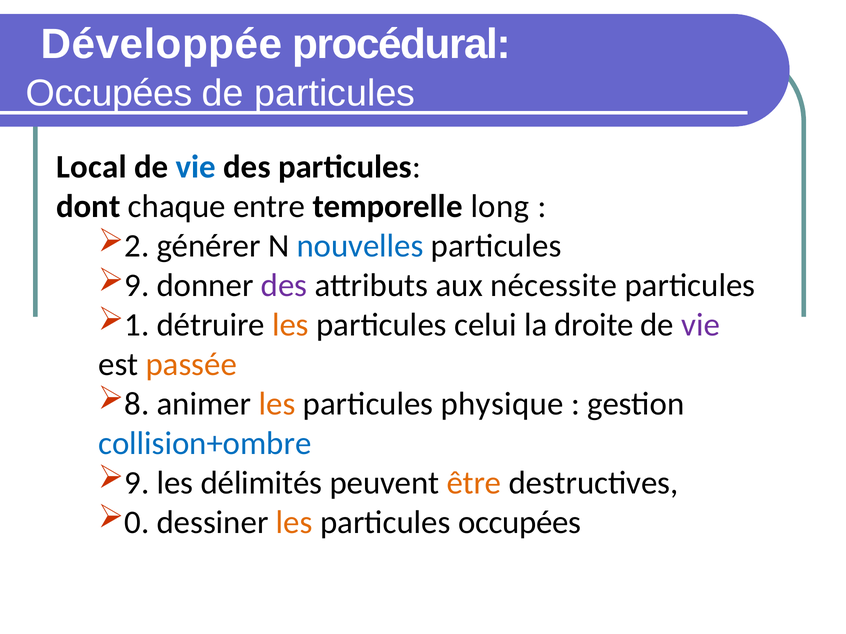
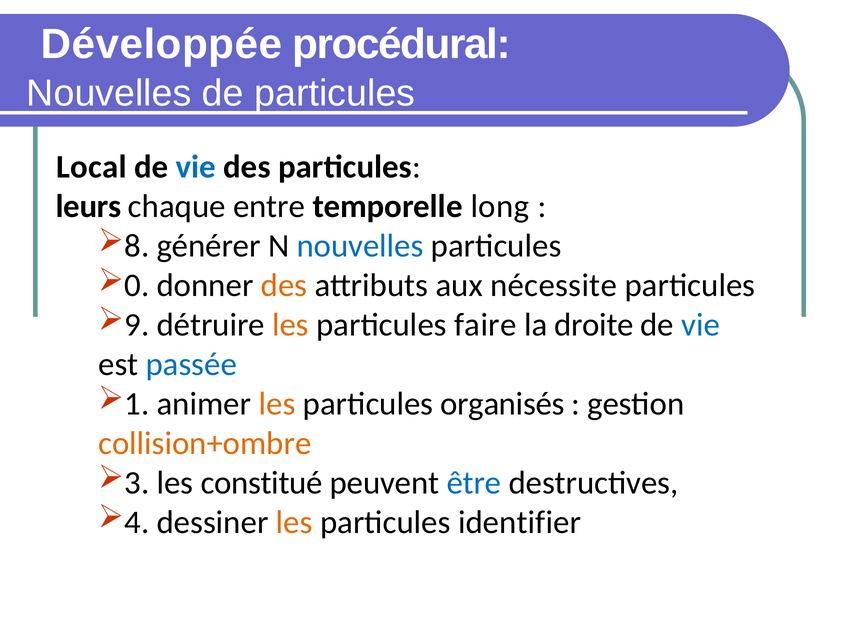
Occupées: Occupées -> Nouvelles (109, 93)
dont: dont -> leurs (89, 207)
2: 2 -> 8 (137, 246)
9: 9 -> 0 (137, 286)
des colour: purple -> orange (284, 286)
1: 1 -> 9 (137, 325)
celui: celui -> faire (485, 325)
vie colour: purple -> blue (701, 325)
passée colour: orange -> blue (191, 365)
8: 8 -> 1 (137, 404)
physique: physique -> organisés (502, 404)
collision+ombre colour: blue -> orange (205, 444)
9: 9 -> 3 (137, 483)
délimités: délimités -> constitué (262, 483)
être colour: orange -> blue (474, 483)
0: 0 -> 4 (137, 523)
particules occupées: occupées -> identifier (520, 523)
